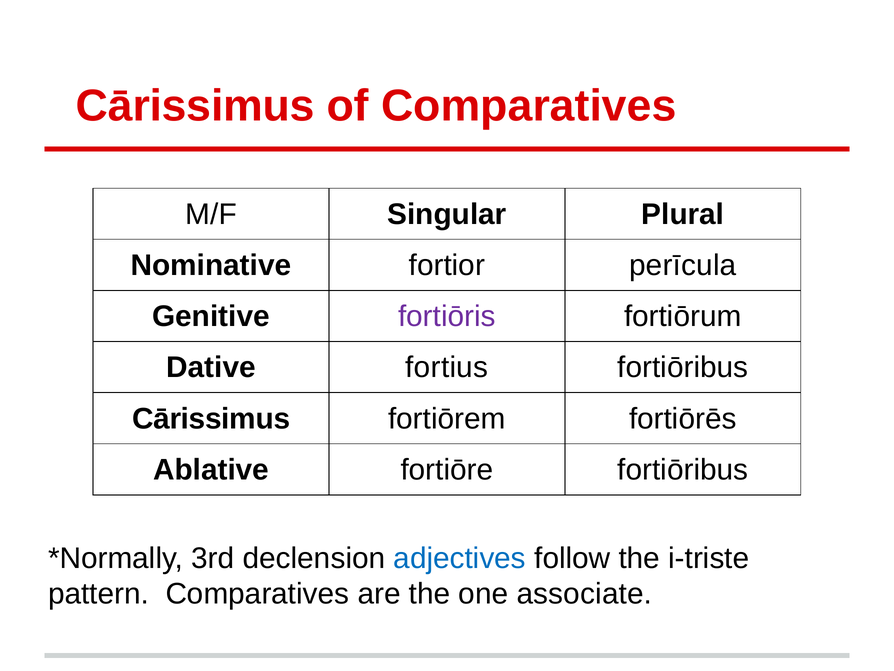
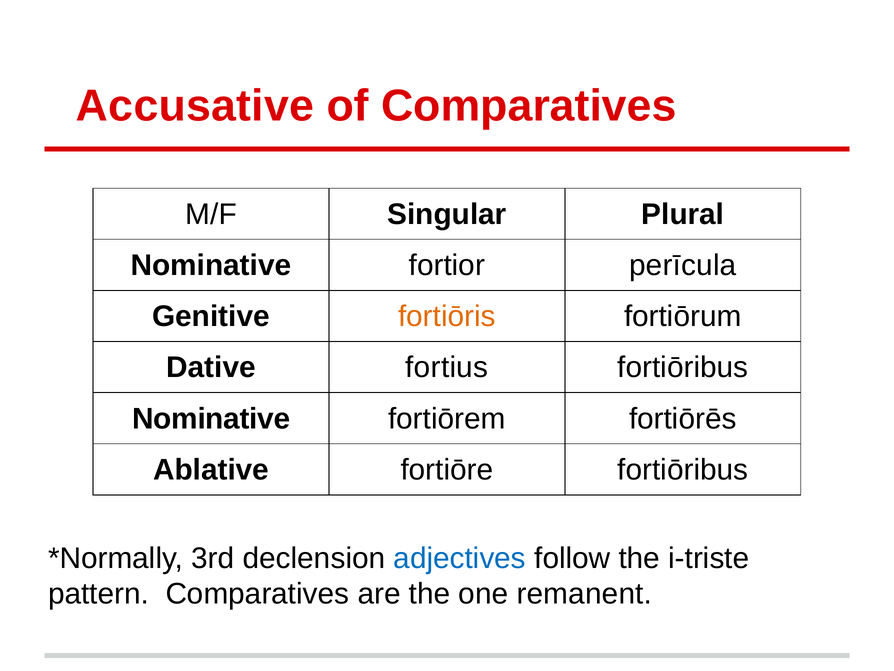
Cārissimus: Cārissimus -> Accusative (195, 106)
fortiōris colour: purple -> orange (447, 316)
Cārissimus: Cārissimus -> Nominative (211, 418)
associate: associate -> remanent (584, 594)
